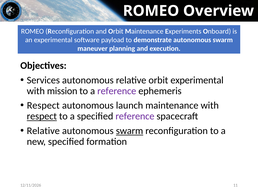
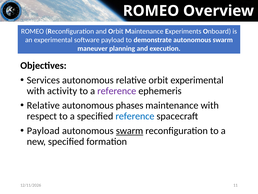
mission: mission -> activity (62, 91)
Respect: Respect -> Relative (43, 105)
launch: launch -> phases (130, 105)
respect underline: present -> none (42, 116)
reference colour: purple -> blue (135, 116)
Relative: Relative -> Payload (43, 130)
